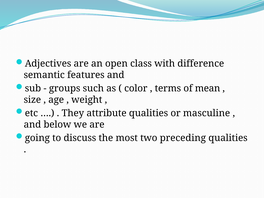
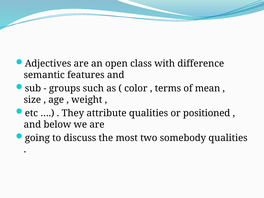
masculine: masculine -> positioned (207, 113)
preceding: preceding -> somebody (183, 138)
